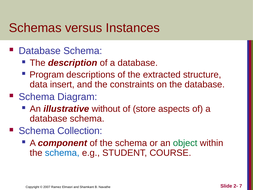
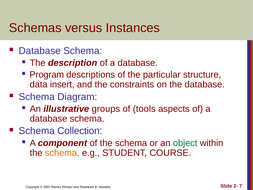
extracted: extracted -> particular (162, 75)
without: without -> groups (106, 109)
store: store -> tools (144, 109)
schema colour: blue -> orange (62, 153)
